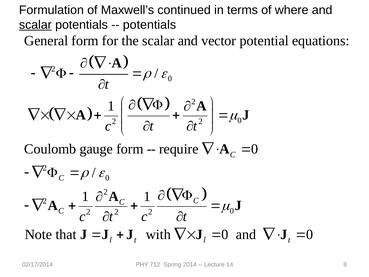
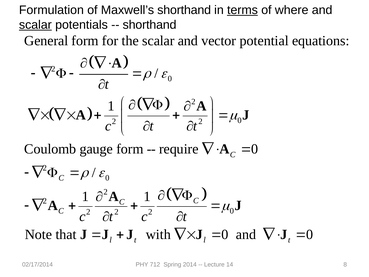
Maxwell’s continued: continued -> shorthand (184, 10)
terms underline: none -> present (242, 10)
potentials: potentials -> shorthand (150, 25)
